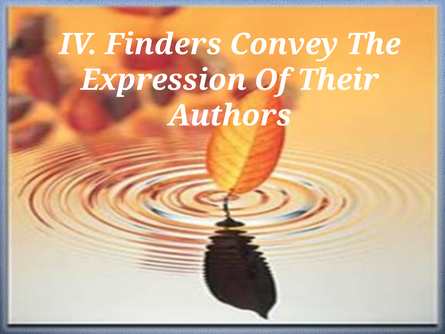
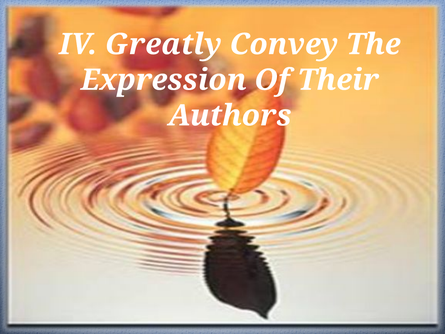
Finders: Finders -> Greatly (163, 44)
